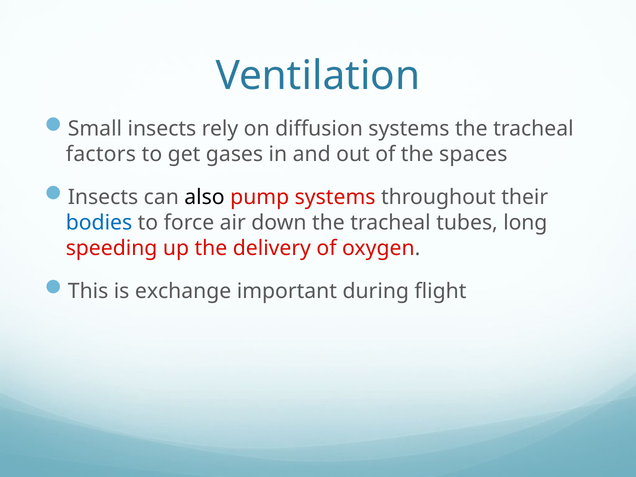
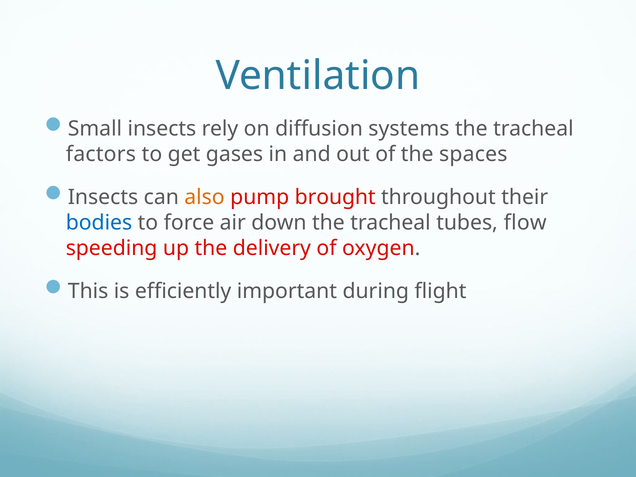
also colour: black -> orange (204, 197)
pump systems: systems -> brought (335, 197)
long: long -> flow (525, 223)
exchange: exchange -> efficiently (183, 291)
